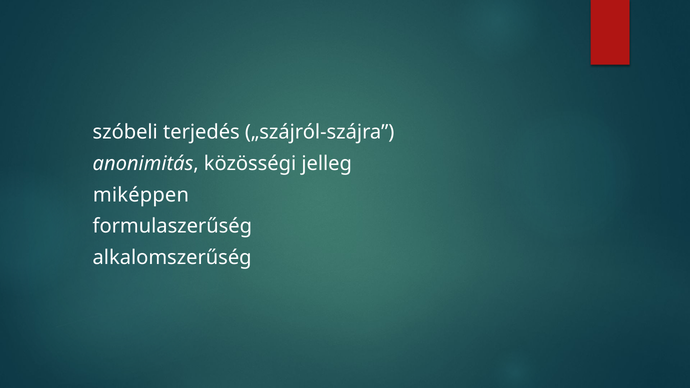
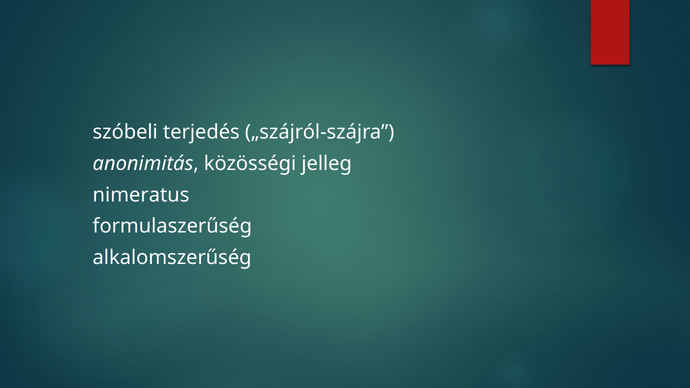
miképpen: miképpen -> nimeratus (141, 195)
